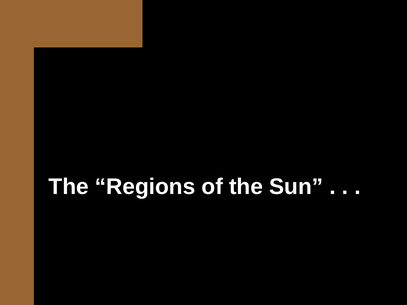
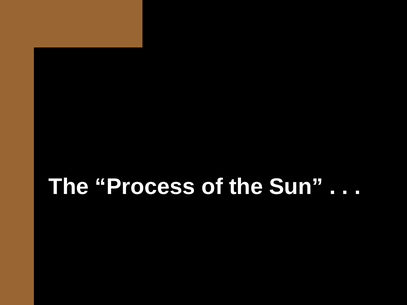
Regions: Regions -> Process (145, 187)
